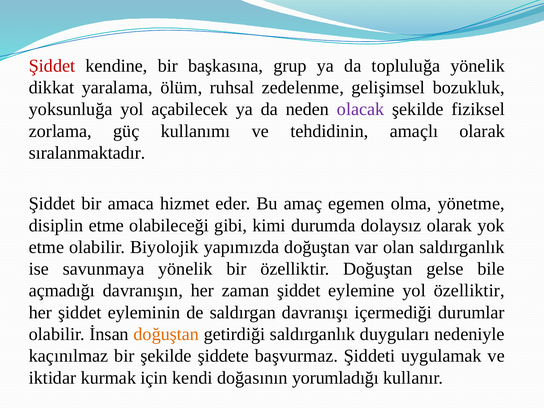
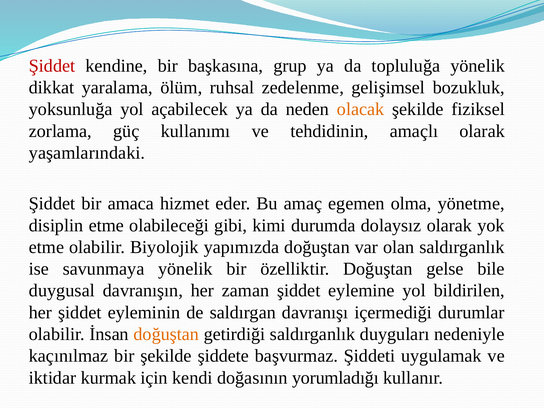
olacak colour: purple -> orange (361, 109)
sıralanmaktadır: sıralanmaktadır -> yaşamlarındaki (87, 153)
açmadığı: açmadığı -> duygusal (62, 291)
yol özelliktir: özelliktir -> bildirilen (469, 291)
